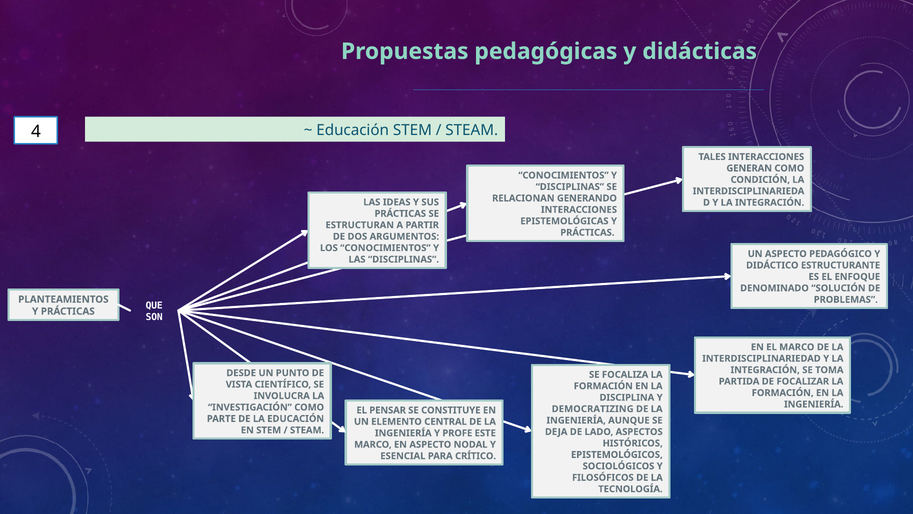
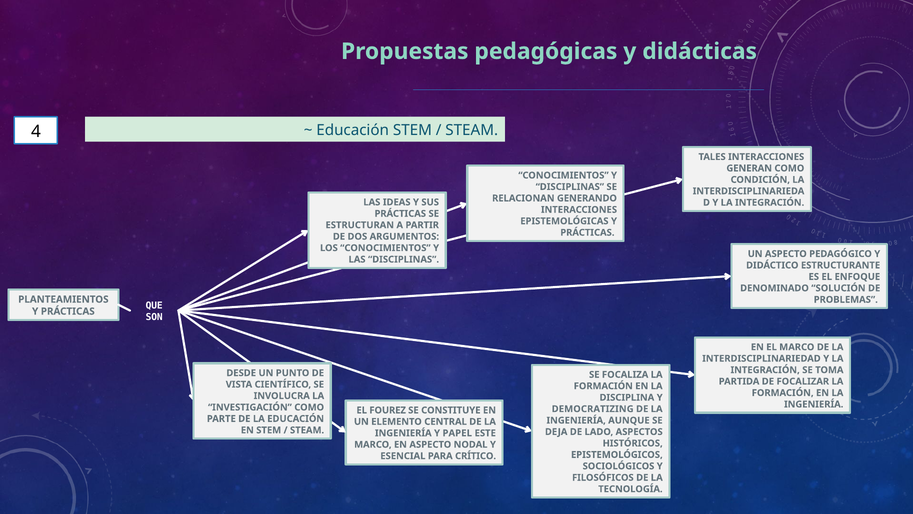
PENSAR: PENSAR -> FOUREZ (388, 410)
PROFE: PROFE -> PAPEL (457, 433)
